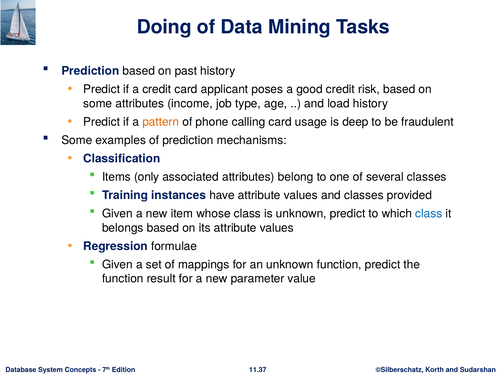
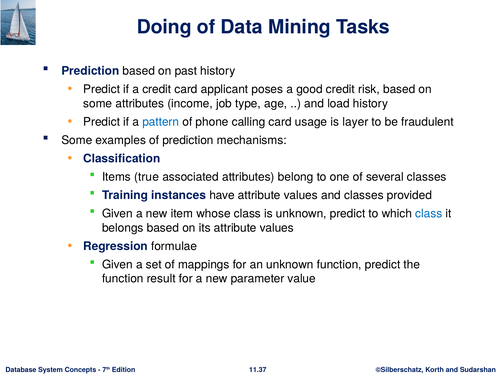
pattern colour: orange -> blue (161, 122)
deep: deep -> layer (355, 122)
only: only -> true (147, 177)
